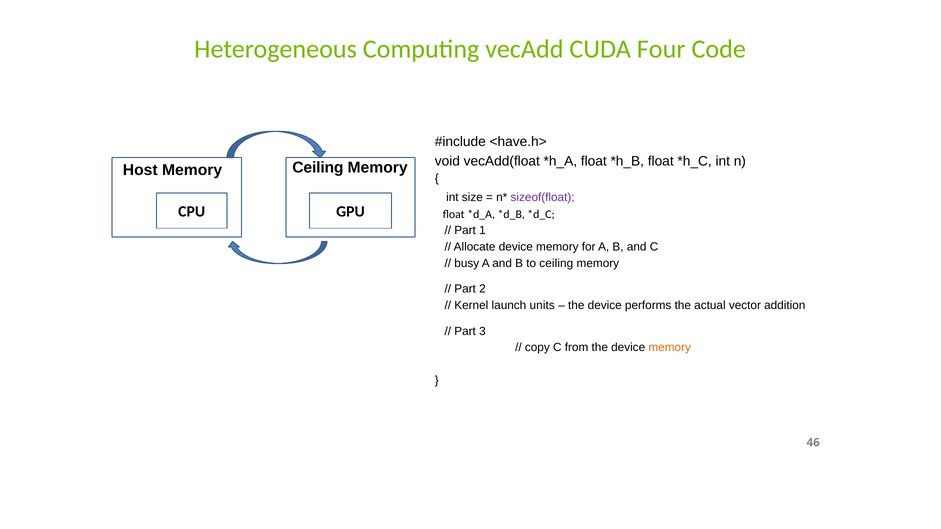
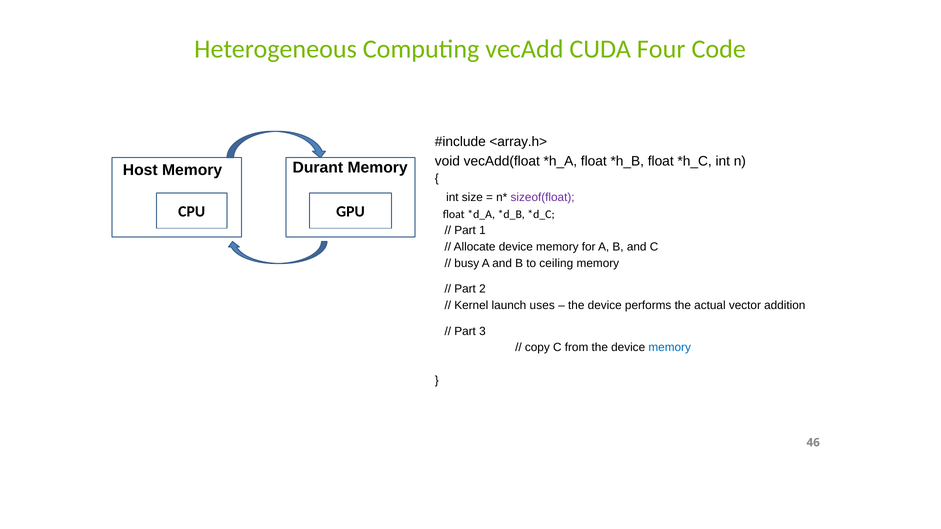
<have.h>: <have.h> -> <array.h> (518, 142)
Ceiling: Ceiling -> Durant (318, 168)
units: units -> uses (542, 306)
memory colour: orange -> blue (670, 348)
